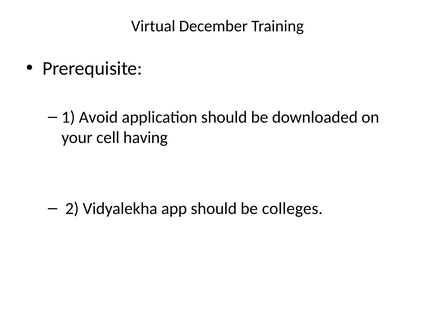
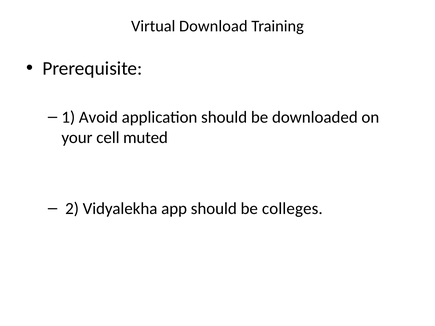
December: December -> Download (213, 26)
having: having -> muted (145, 138)
